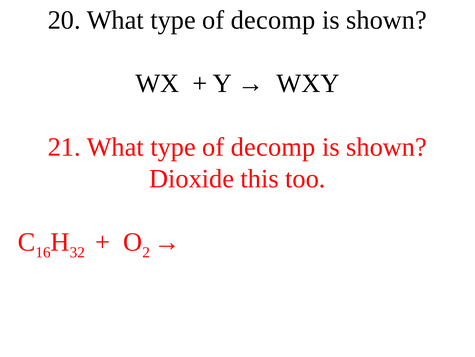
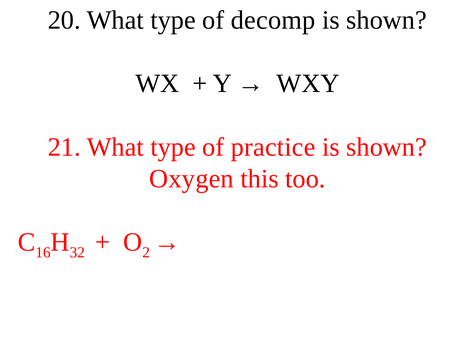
decomp: decomp -> practice (273, 147)
Dioxide: Dioxide -> Oxygen (192, 178)
